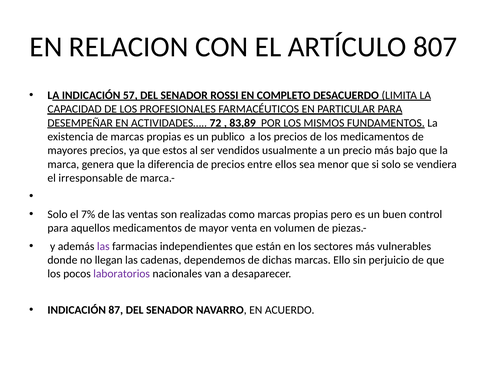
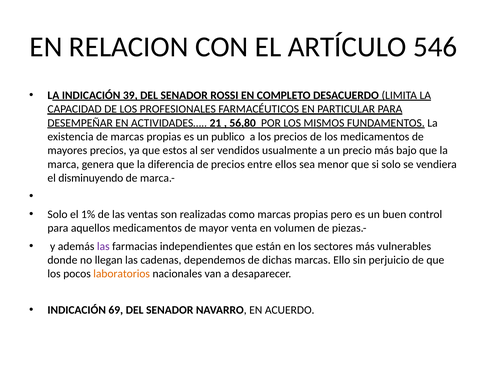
807: 807 -> 546 (435, 47)
57: 57 -> 39 (130, 95)
72: 72 -> 21 (215, 123)
83,89: 83,89 -> 56,80 (243, 123)
irresponsable: irresponsable -> disminuyendo (91, 178)
7%: 7% -> 1% (88, 214)
laboratorios colour: purple -> orange (122, 274)
87: 87 -> 69 (116, 310)
